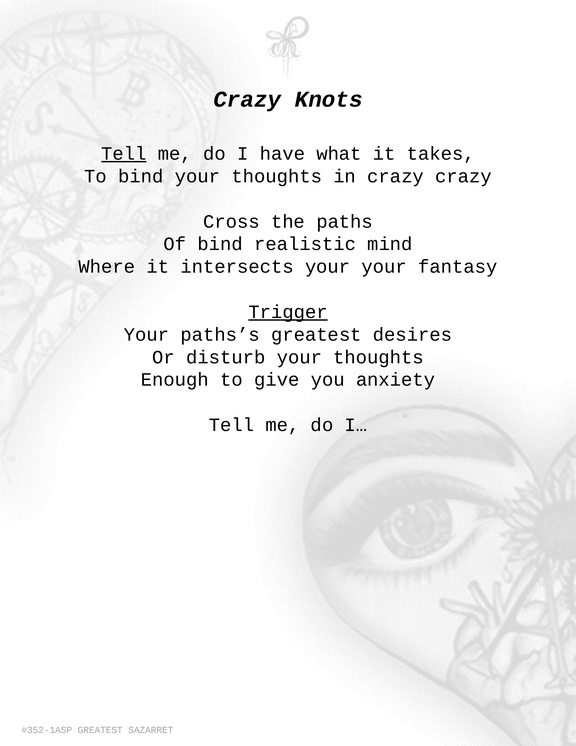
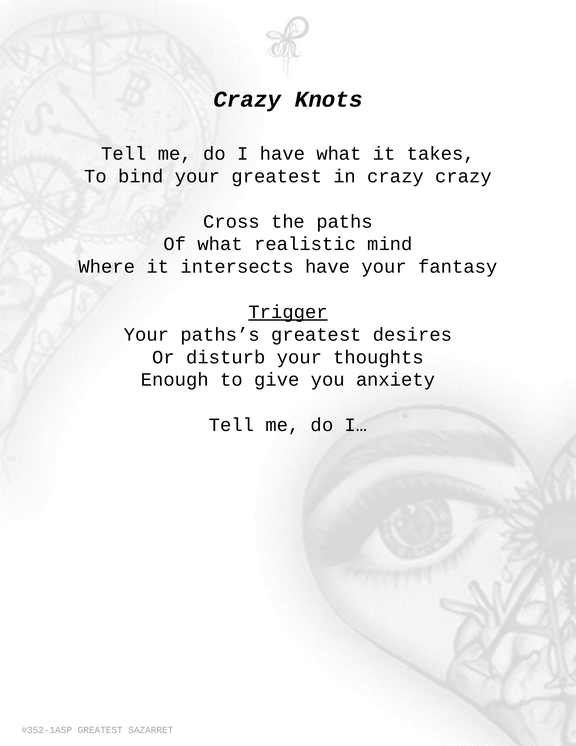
Tell underline: present -> none (124, 153)
bind your thoughts: thoughts -> greatest (277, 176)
Of bind: bind -> what (220, 244)
intersects your: your -> have (328, 266)
